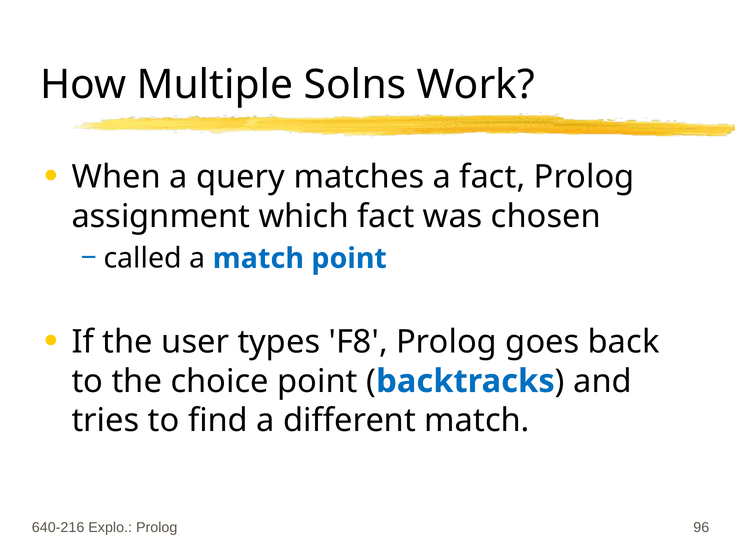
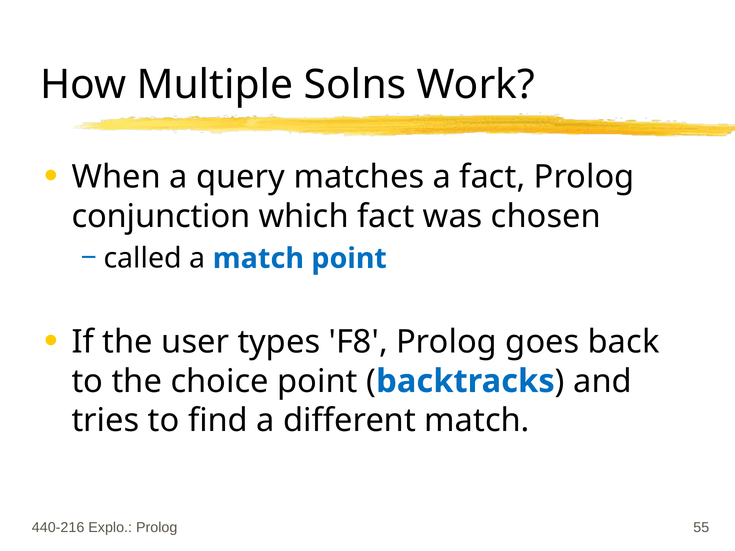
assignment: assignment -> conjunction (161, 216)
640-216: 640-216 -> 440-216 (58, 528)
96: 96 -> 55 (701, 528)
